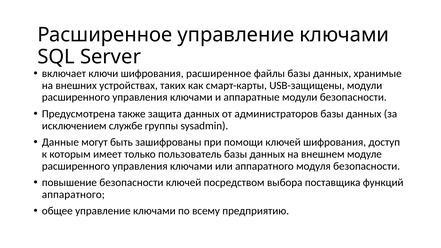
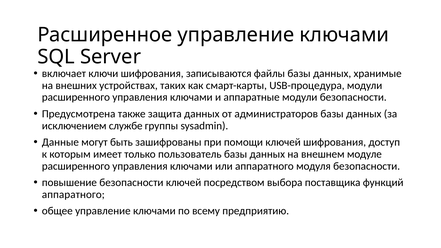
шифрования расширенное: расширенное -> записываются (219, 74)
USB-защищены: USB-защищены -> USB-процедура (307, 85)
